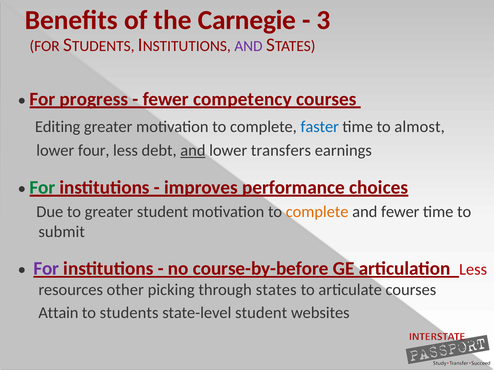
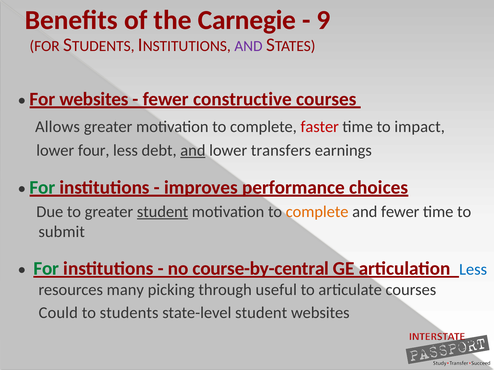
3: 3 -> 9 (324, 20)
For progress: progress -> websites (94, 99)
competency: competency -> constructive (242, 99)
Editing: Editing -> Allows (58, 127)
faster colour: blue -> red (320, 127)
almost: almost -> impact (420, 127)
student underline: none -> present (163, 212)
For colour: purple -> green (46, 269)
course-by-before: course-by-before -> course-by-central (261, 269)
Less colour: red -> blue (473, 270)
other: other -> many (125, 290)
states: states -> useful (276, 290)
Attain: Attain -> Could (58, 313)
